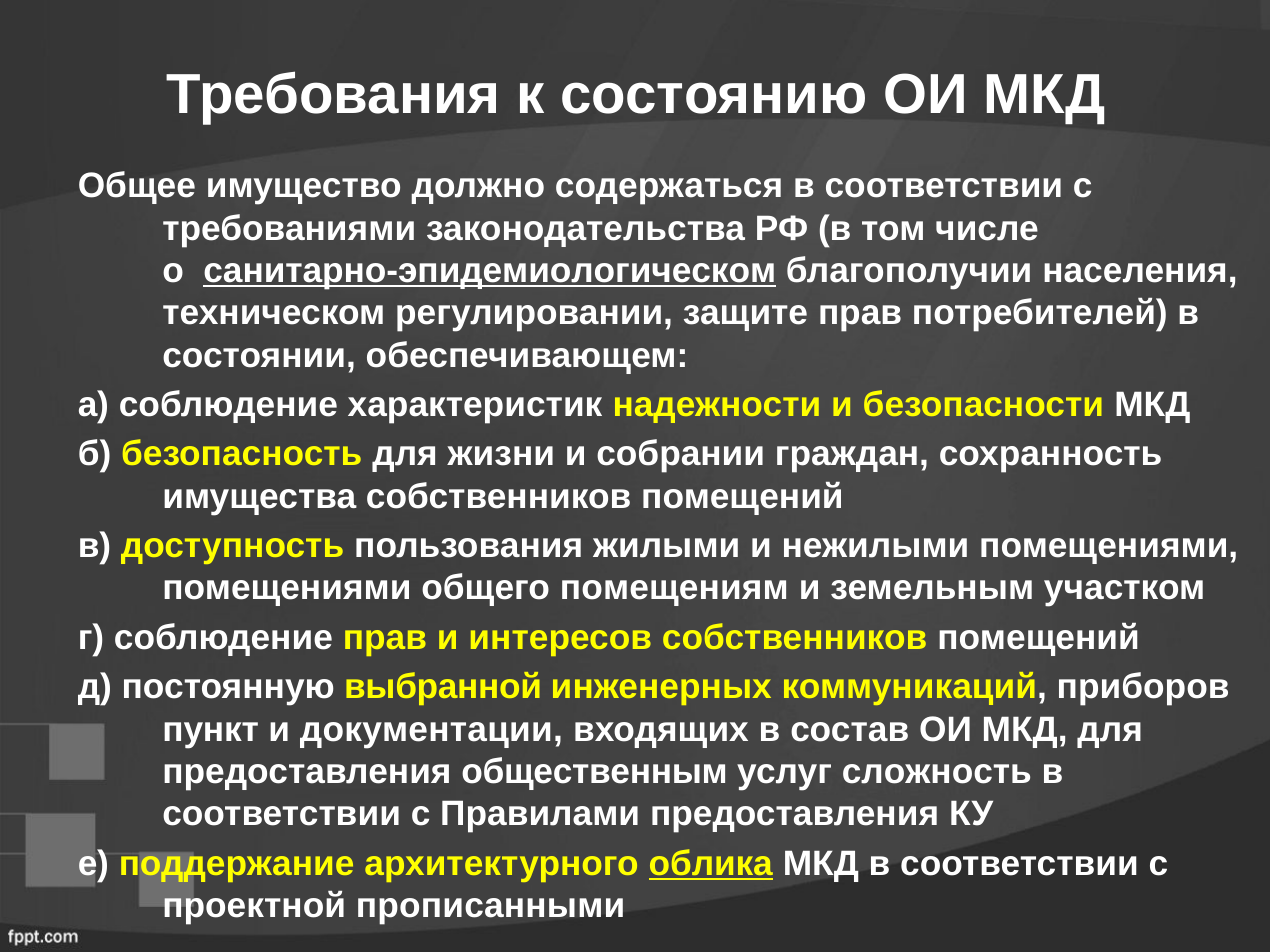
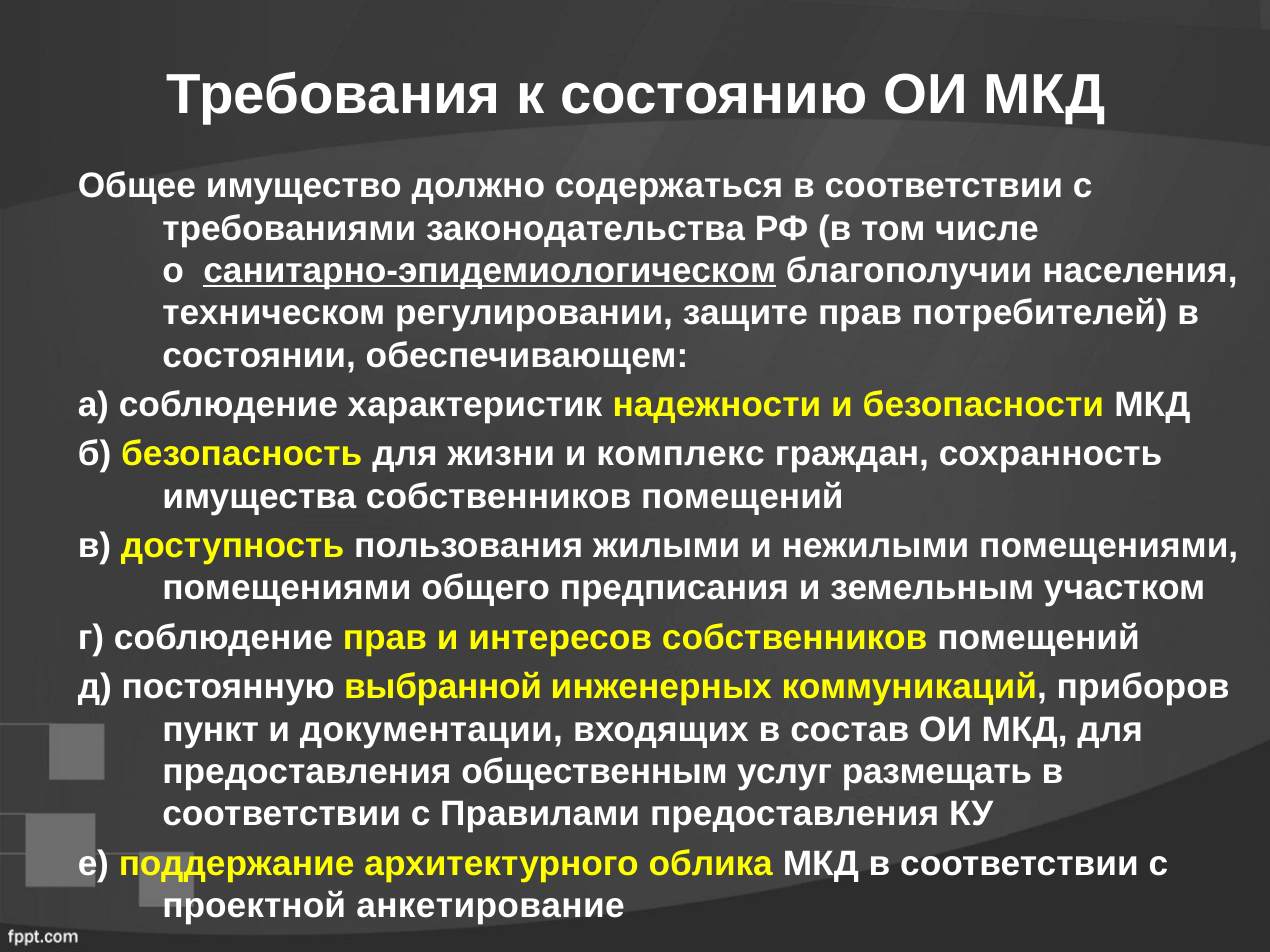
собрании: собрании -> комплекс (681, 455)
помещениям: помещениям -> предписания (674, 589)
сложность: сложность -> размещать (937, 772)
облика underline: present -> none (711, 864)
прописанными: прописанными -> анкетирование (491, 906)
